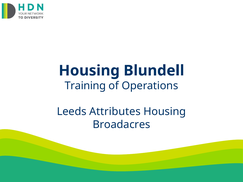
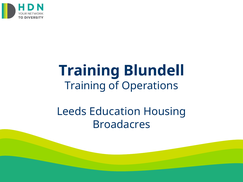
Housing: Housing -> Training (89, 71)
Attributes: Attributes -> Education (115, 112)
